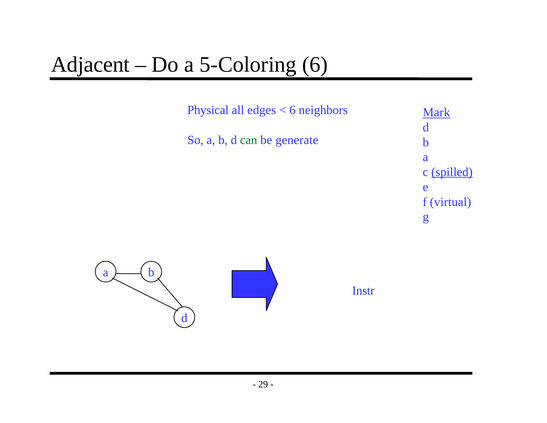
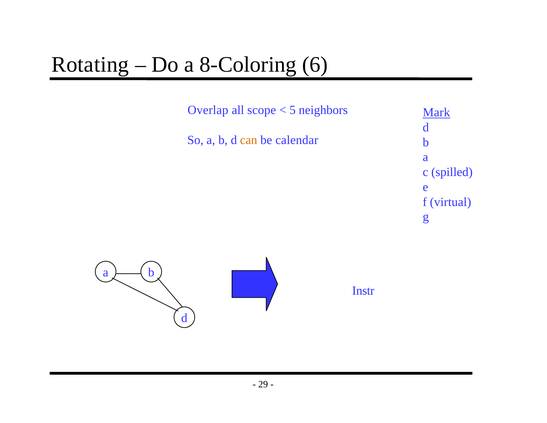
Adjacent: Adjacent -> Rotating (90, 65)
5-Coloring: 5-Coloring -> 8-Coloring (248, 65)
Physical: Physical -> Overlap (208, 110)
edges: edges -> scope (262, 110)
6: 6 -> 5 (293, 110)
can colour: green -> orange (249, 140)
generate: generate -> calendar (297, 140)
spilled underline: present -> none (452, 172)
